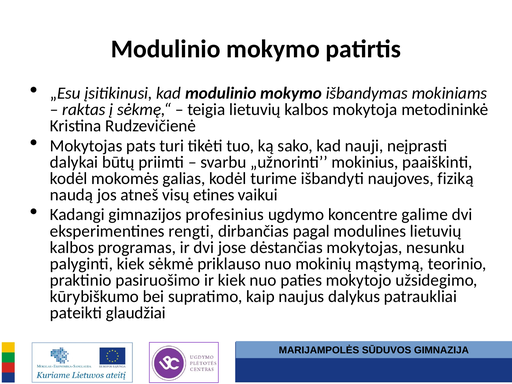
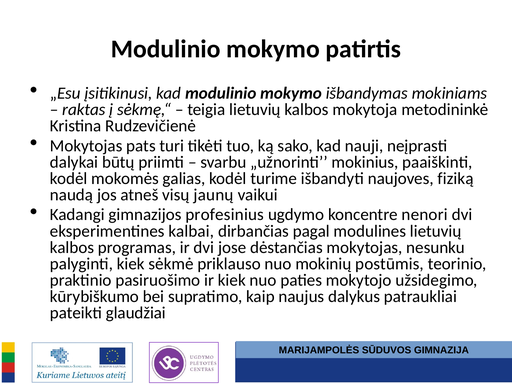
etines: etines -> jaunų (214, 195)
galime: galime -> nenori (425, 215)
rengti: rengti -> kalbai (191, 231)
mąstymą: mąstymą -> postūmis (390, 264)
